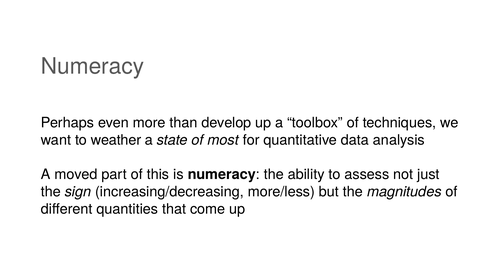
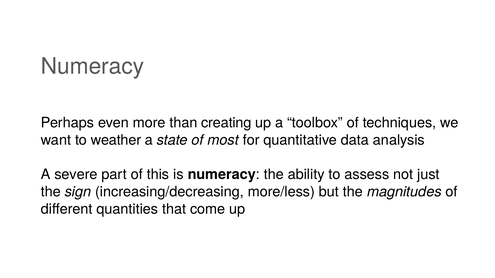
develop: develop -> creating (226, 123)
moved: moved -> severe (76, 175)
